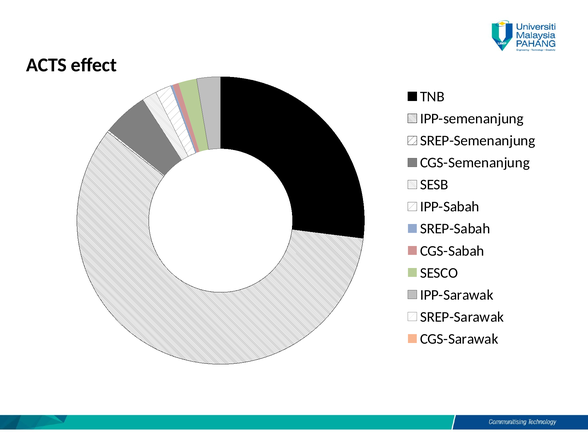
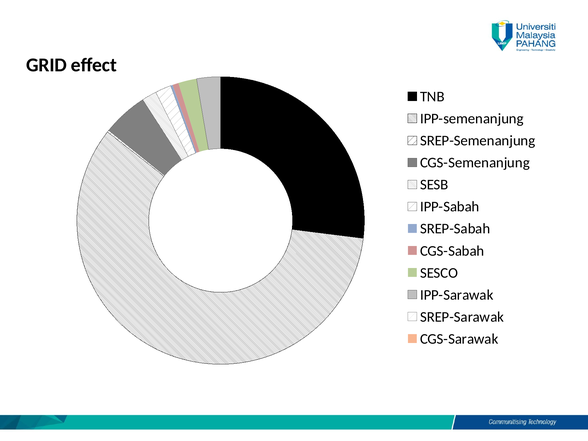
ACTS: ACTS -> GRID (47, 65)
